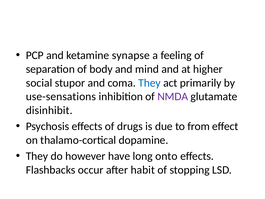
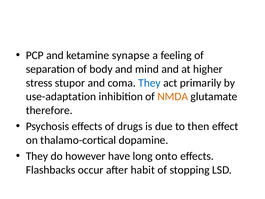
social: social -> stress (39, 83)
use-sensations: use-sensations -> use-adaptation (61, 96)
NMDA colour: purple -> orange (173, 96)
disinhibit: disinhibit -> therefore (49, 110)
from: from -> then (198, 126)
